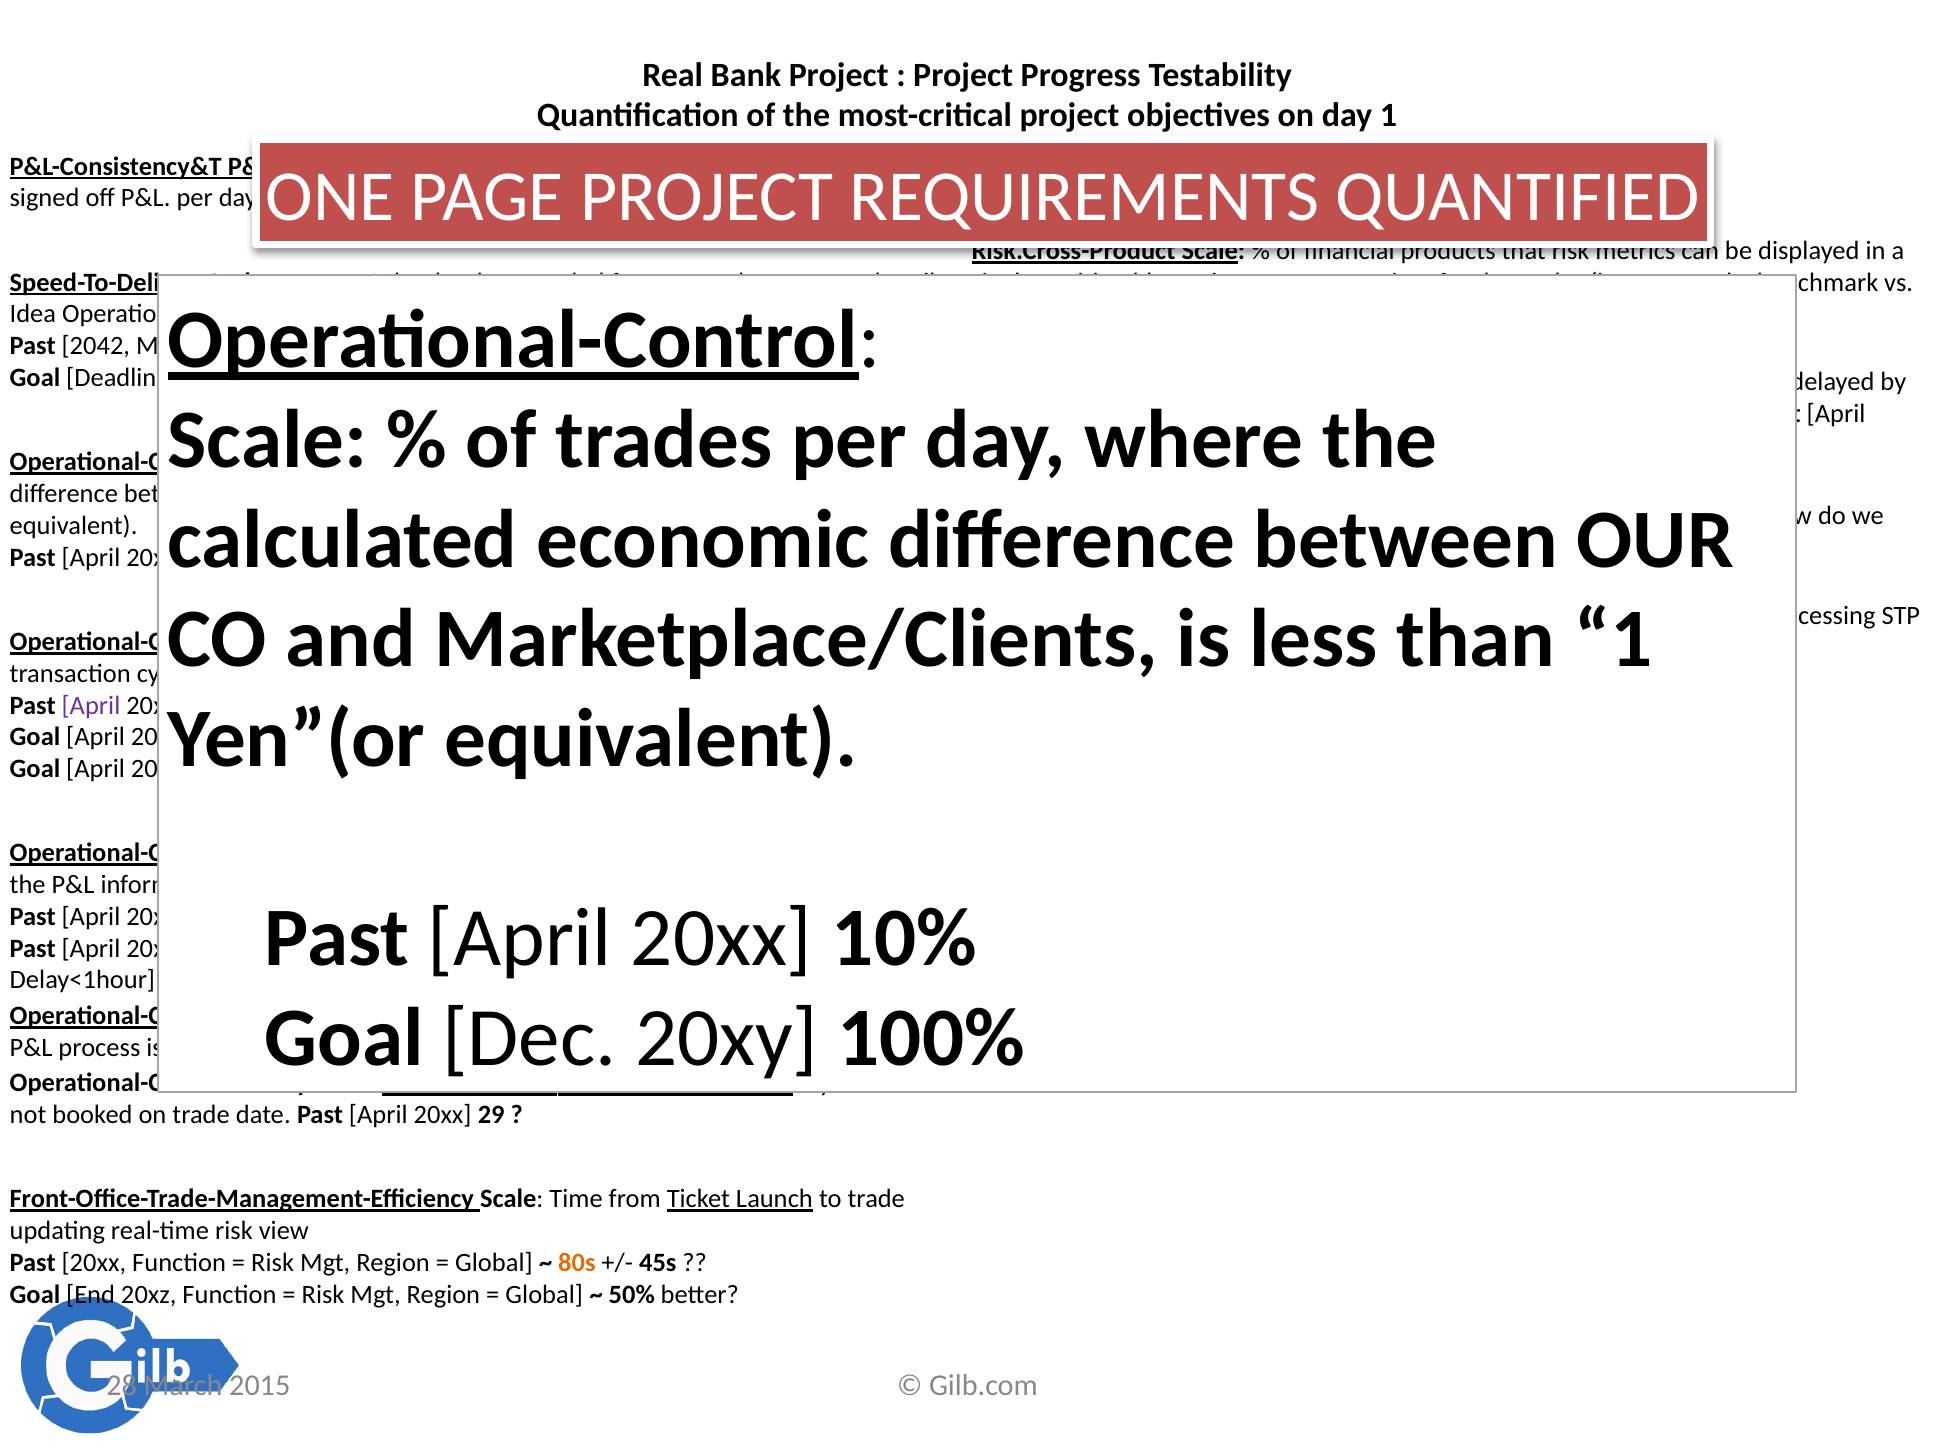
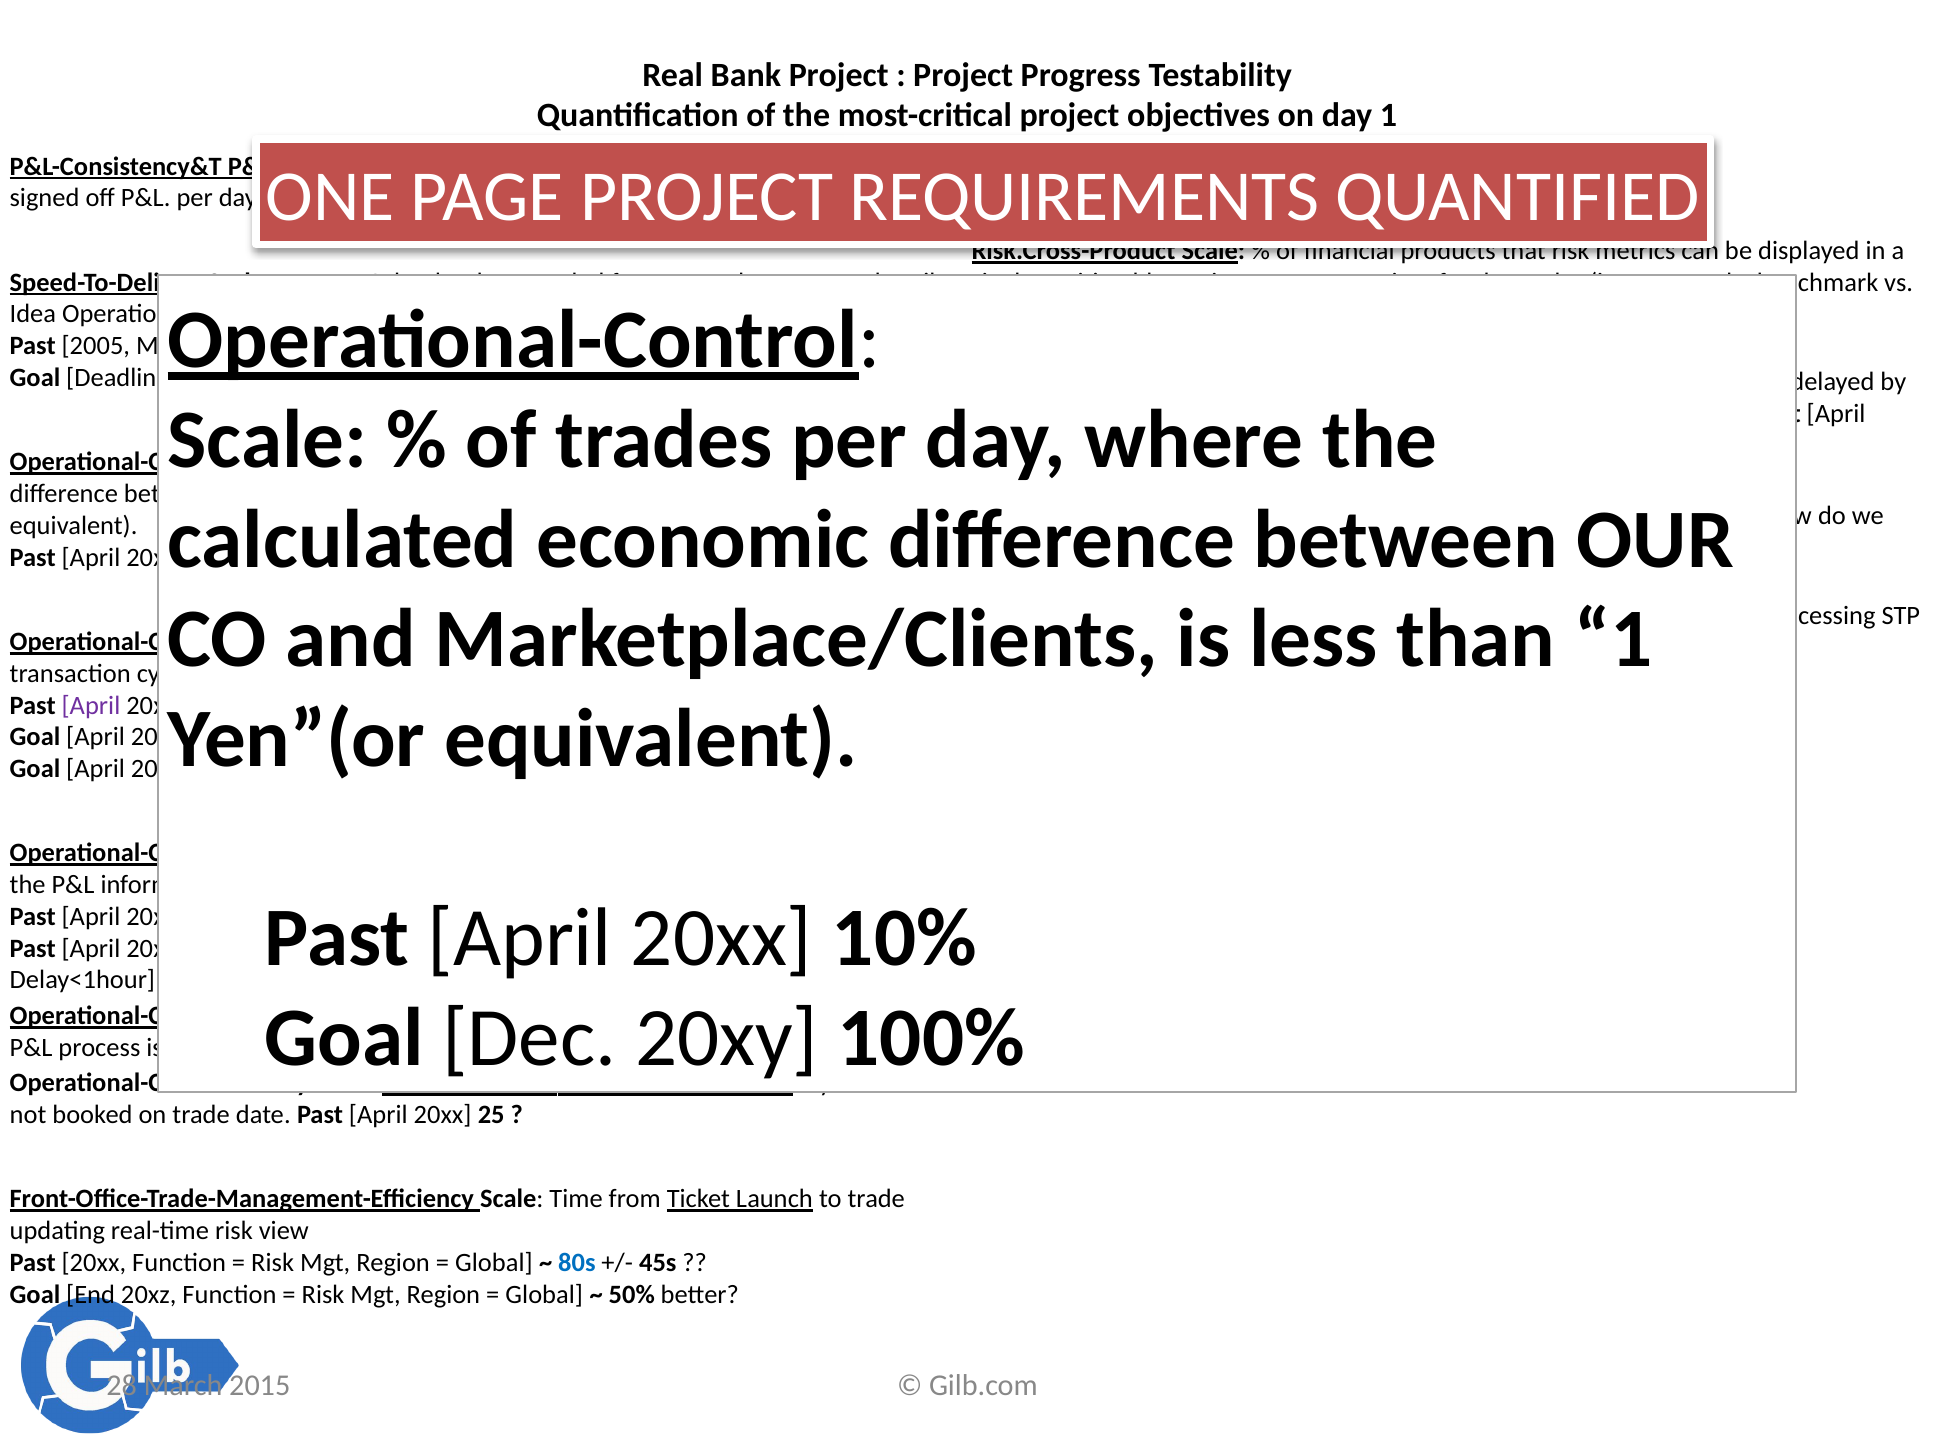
2042: 2042 -> 2005 (96, 346)
29: 29 -> 25 (491, 1115)
80s colour: orange -> blue (577, 1263)
